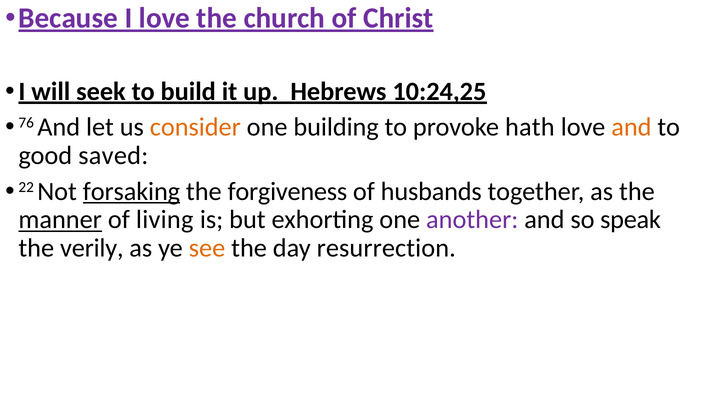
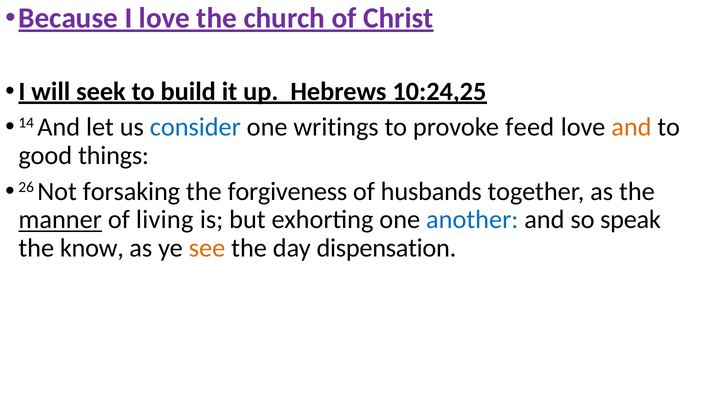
76: 76 -> 14 (26, 123)
consider colour: orange -> blue (195, 127)
building: building -> writings (336, 127)
hath: hath -> feed (530, 127)
saved: saved -> things (114, 156)
22: 22 -> 26 (26, 187)
forsaking underline: present -> none (131, 191)
another colour: purple -> blue (472, 220)
verily: verily -> know (92, 248)
resurrection: resurrection -> dispensation (386, 248)
